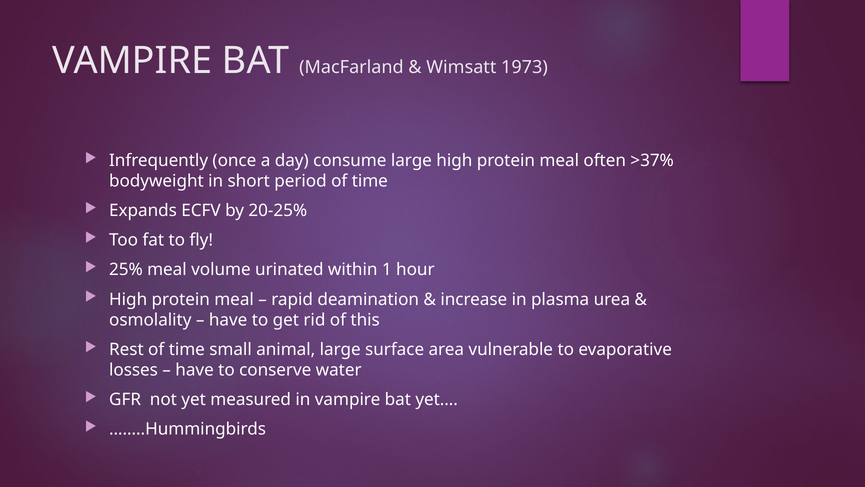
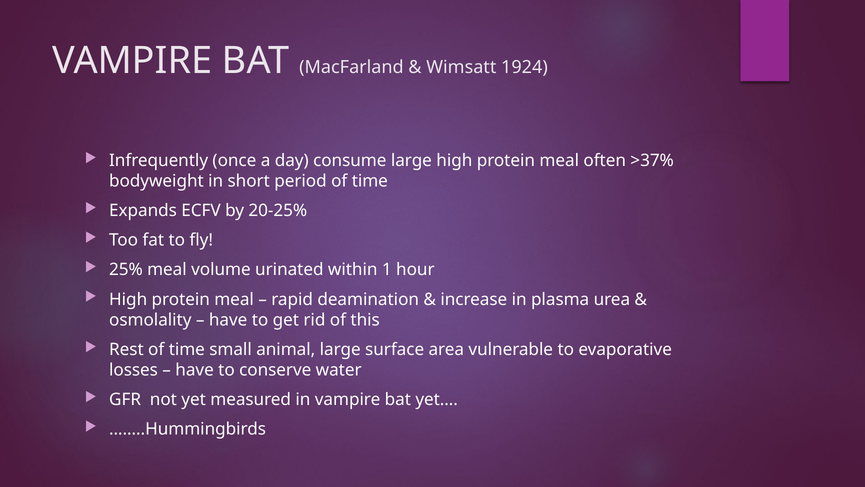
1973: 1973 -> 1924 (524, 67)
